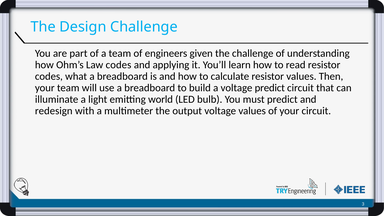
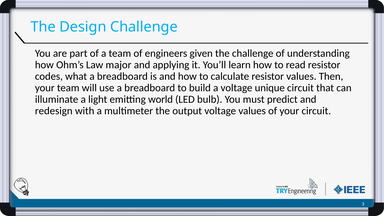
Law codes: codes -> major (119, 65)
voltage predict: predict -> unique (270, 88)
